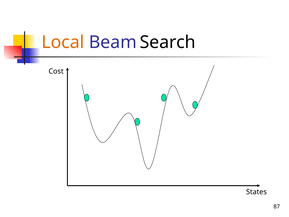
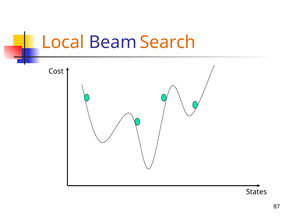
Search colour: black -> orange (168, 42)
